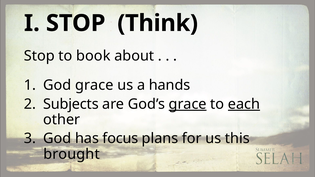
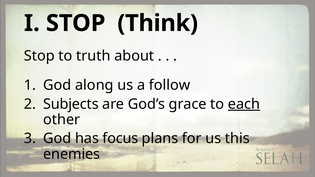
book: book -> truth (93, 56)
God grace: grace -> along (94, 85)
hands: hands -> follow (170, 85)
grace underline: present -> none (188, 104)
brought: brought -> enemies (72, 154)
